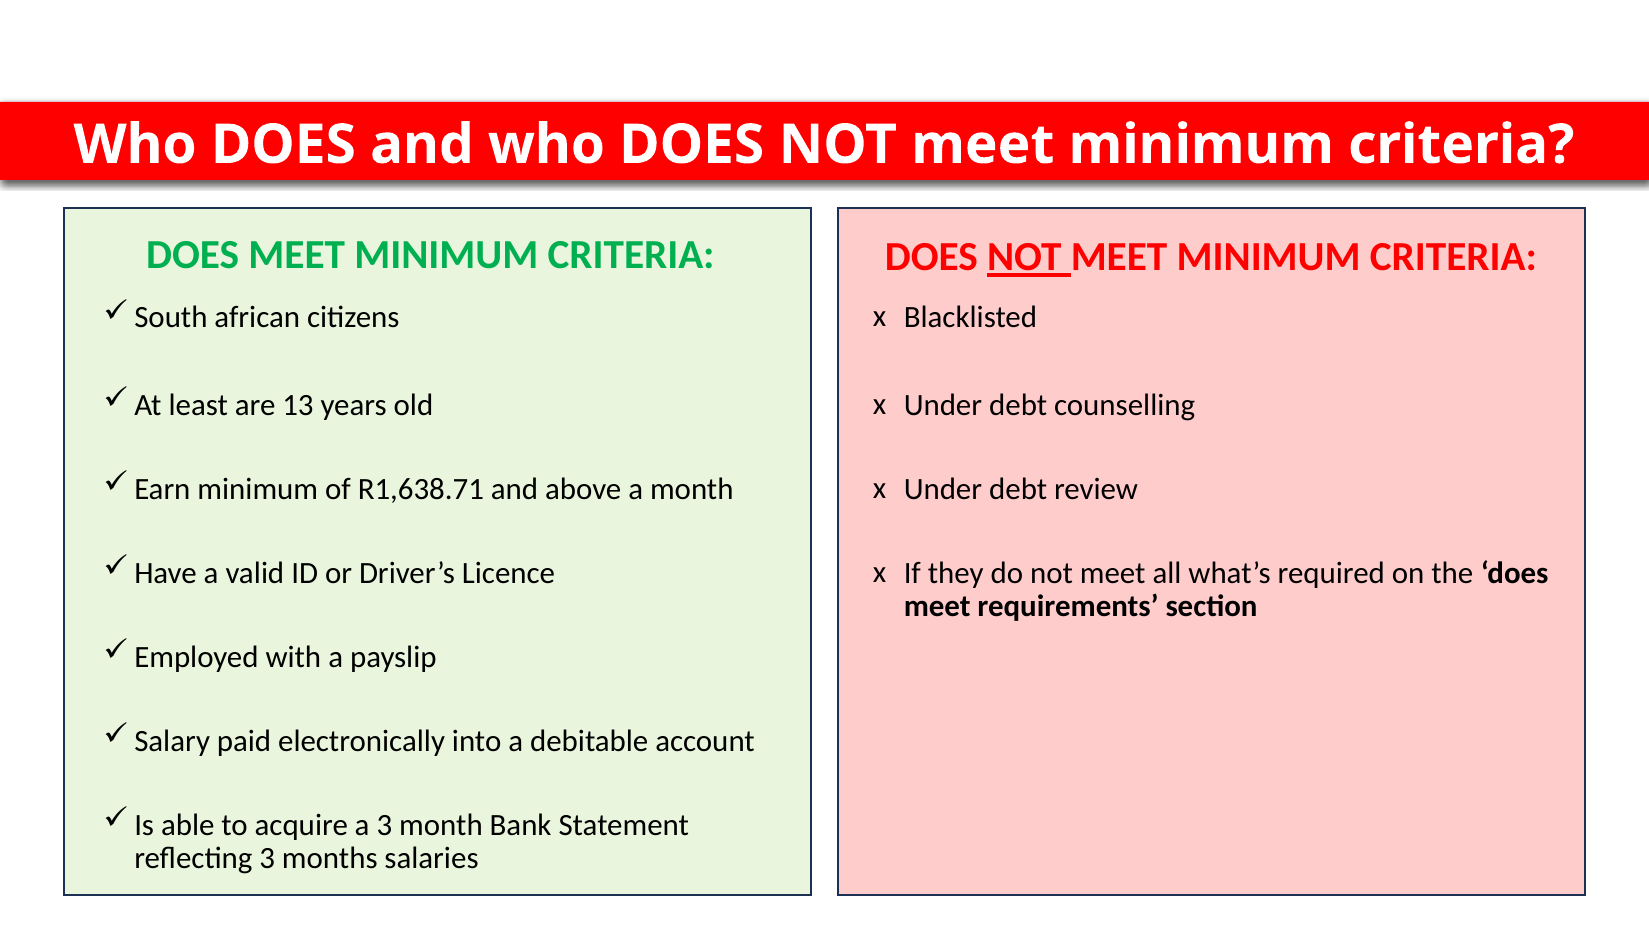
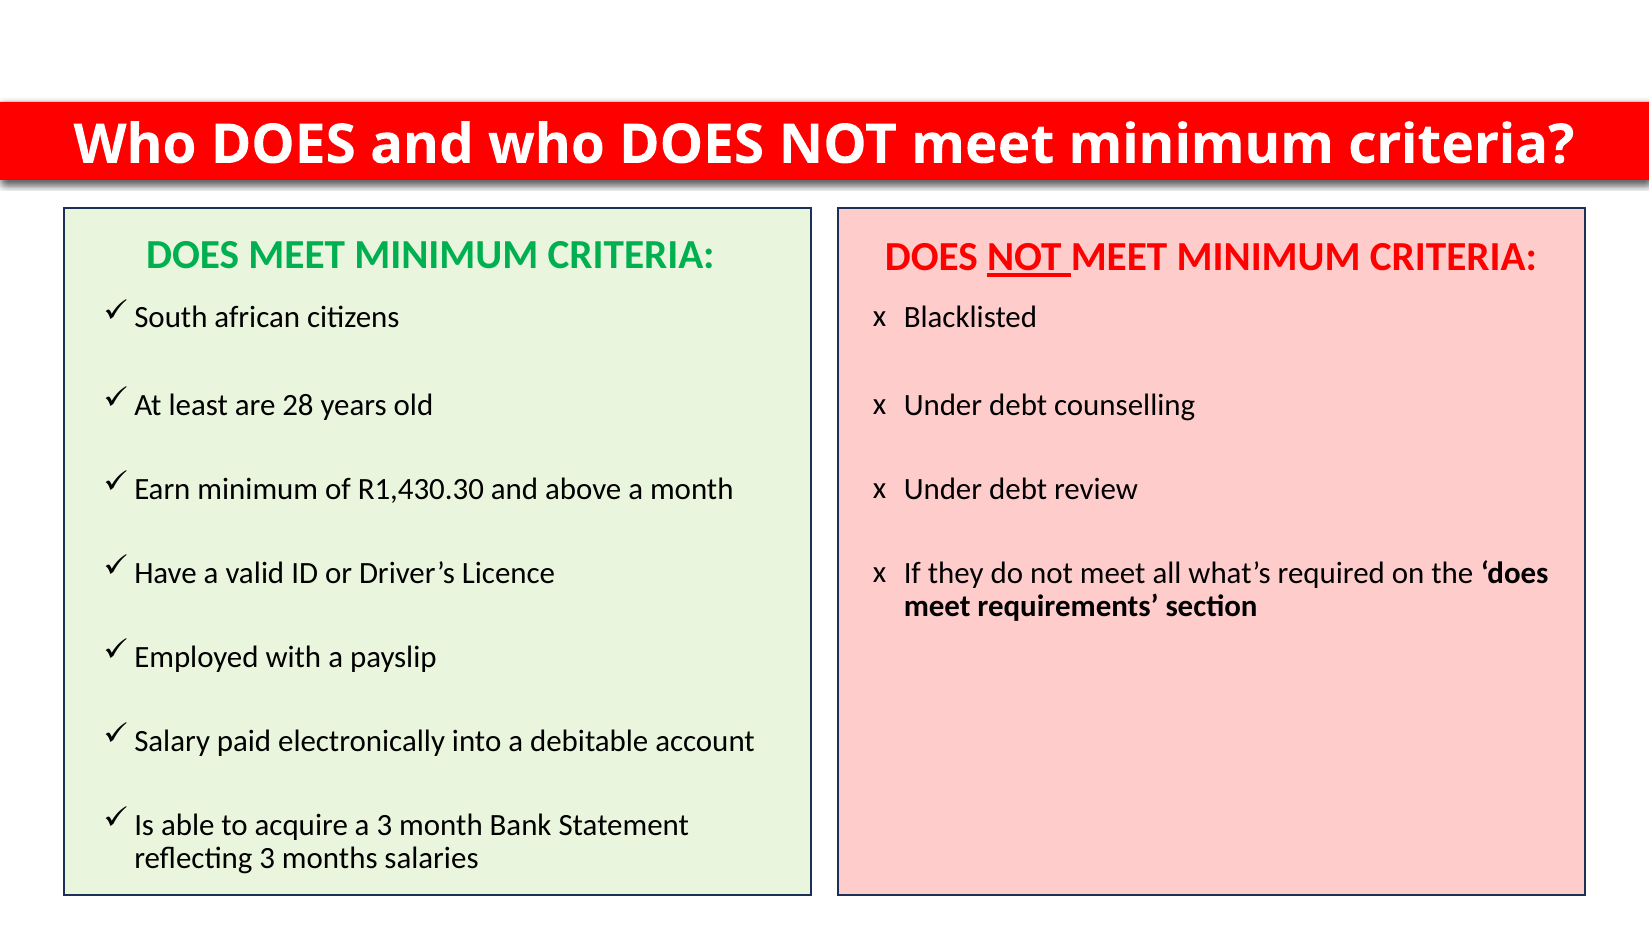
13: 13 -> 28 (298, 405)
R1,638.71: R1,638.71 -> R1,430.30 (421, 489)
